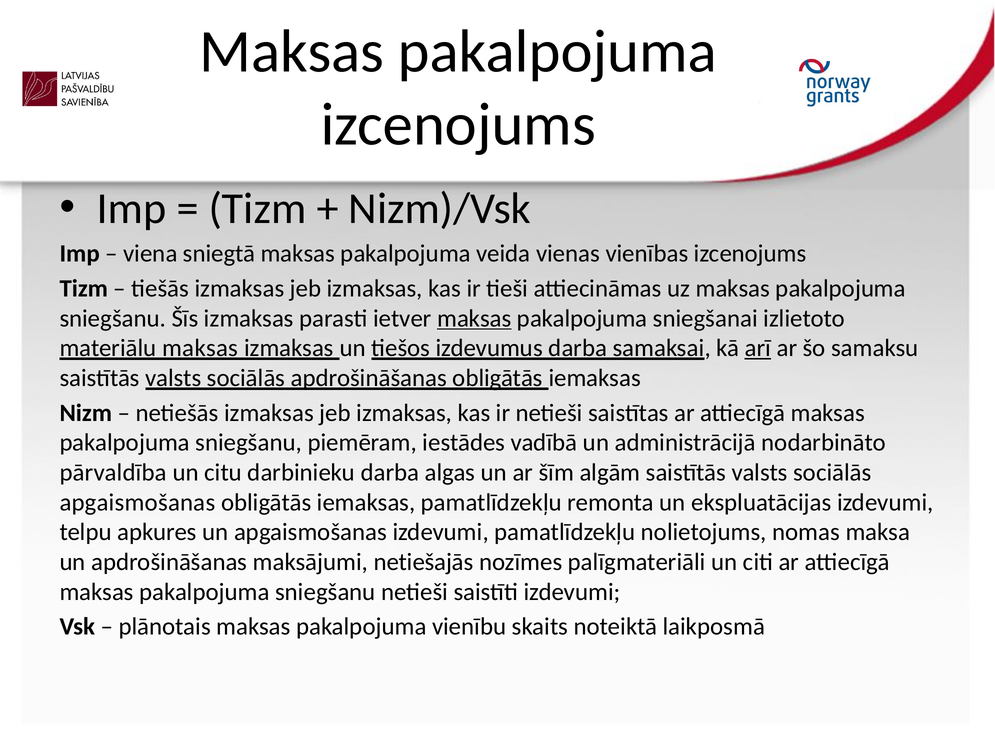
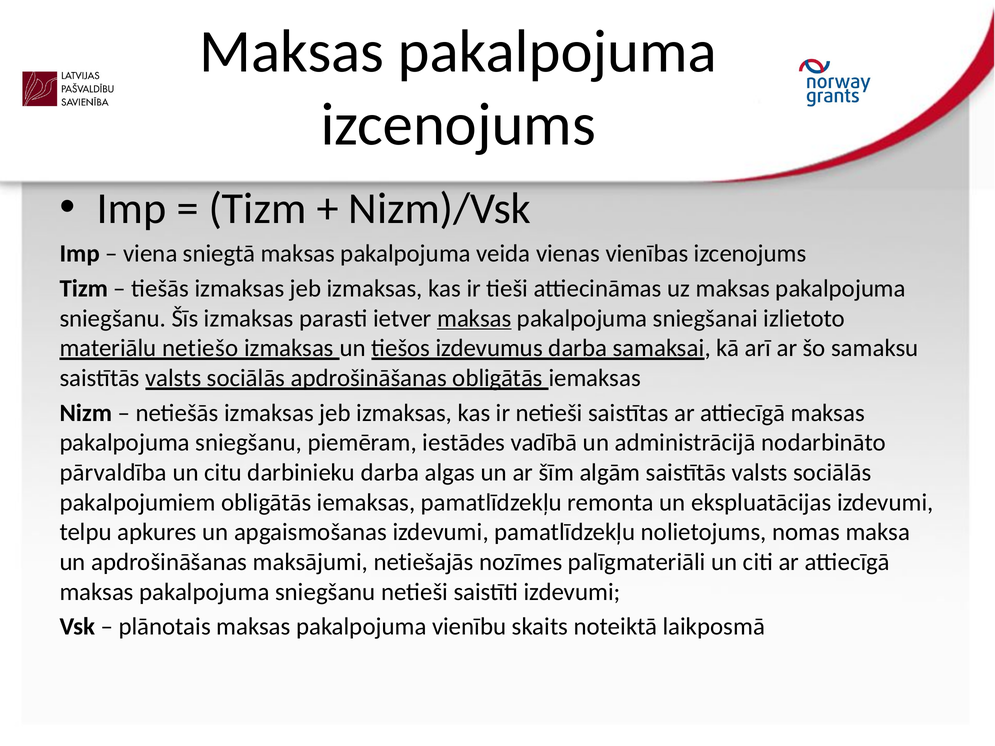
materiālu maksas: maksas -> netiešo (200, 348)
arī underline: present -> none (758, 348)
apgaismošanas: apgaismošanas -> pakalpojumiem (138, 502)
